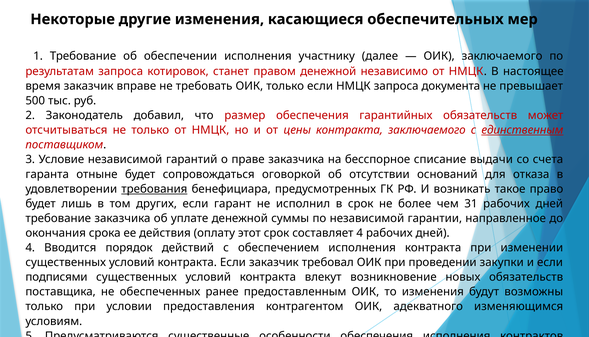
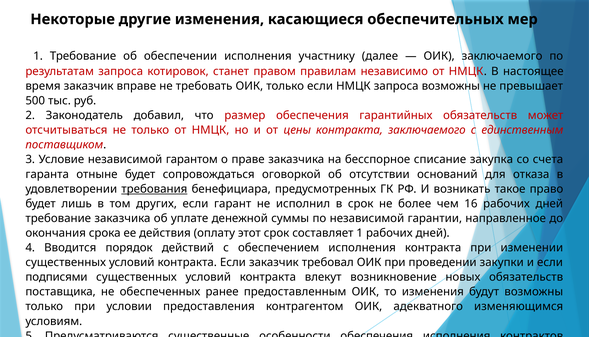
правом денежной: денежной -> правилам (328, 71)
запроса документа: документа -> возможны (451, 86)
единственным underline: present -> none (522, 130)
гарантий: гарантий -> гарантом (192, 160)
выдачи: выдачи -> закупка (491, 160)
31: 31 -> 16 (471, 204)
составляет 4: 4 -> 1 (360, 233)
